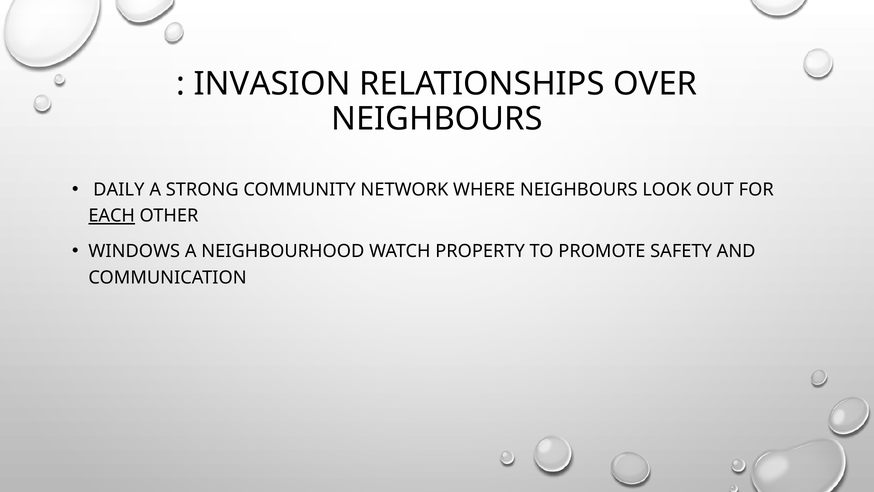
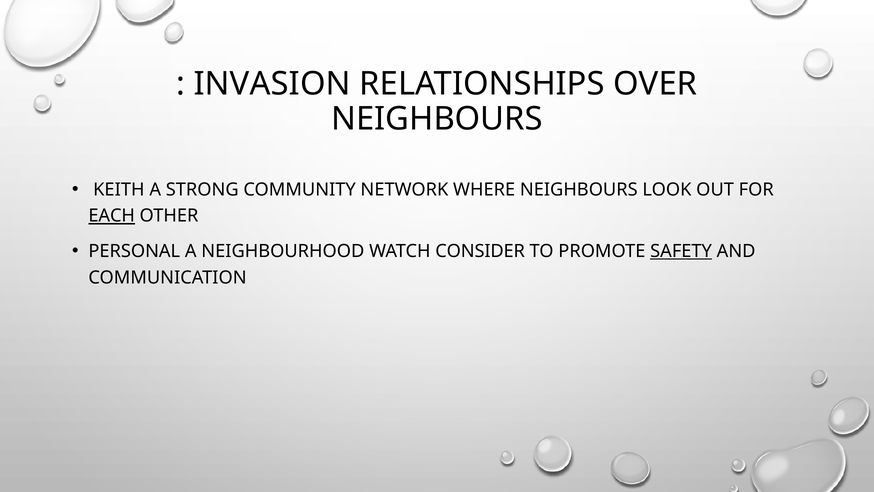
DAILY: DAILY -> KEITH (119, 190)
WINDOWS: WINDOWS -> PERSONAL (134, 251)
PROPERTY: PROPERTY -> CONSIDER (480, 251)
SAFETY underline: none -> present (681, 251)
